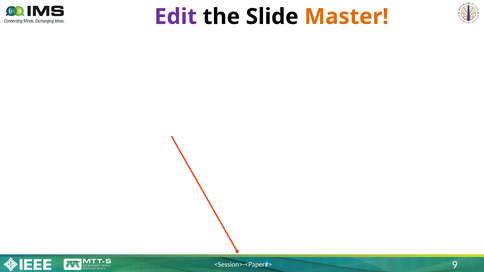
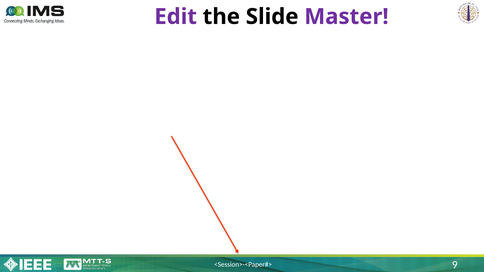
Master colour: orange -> purple (346, 17)
